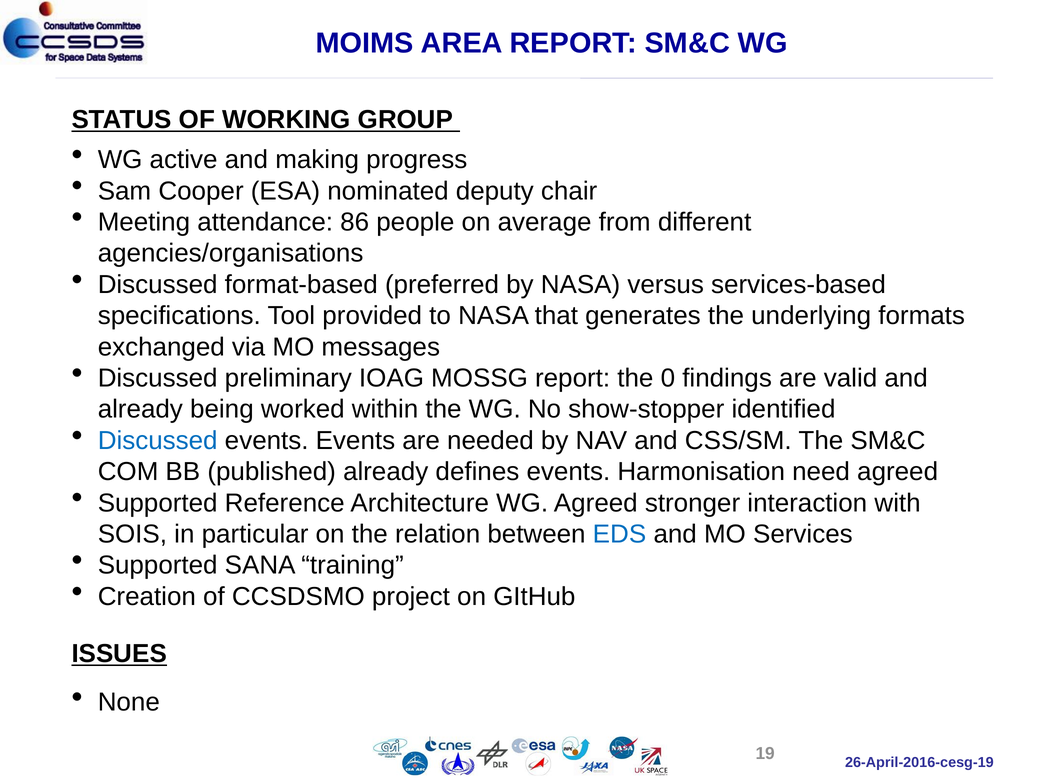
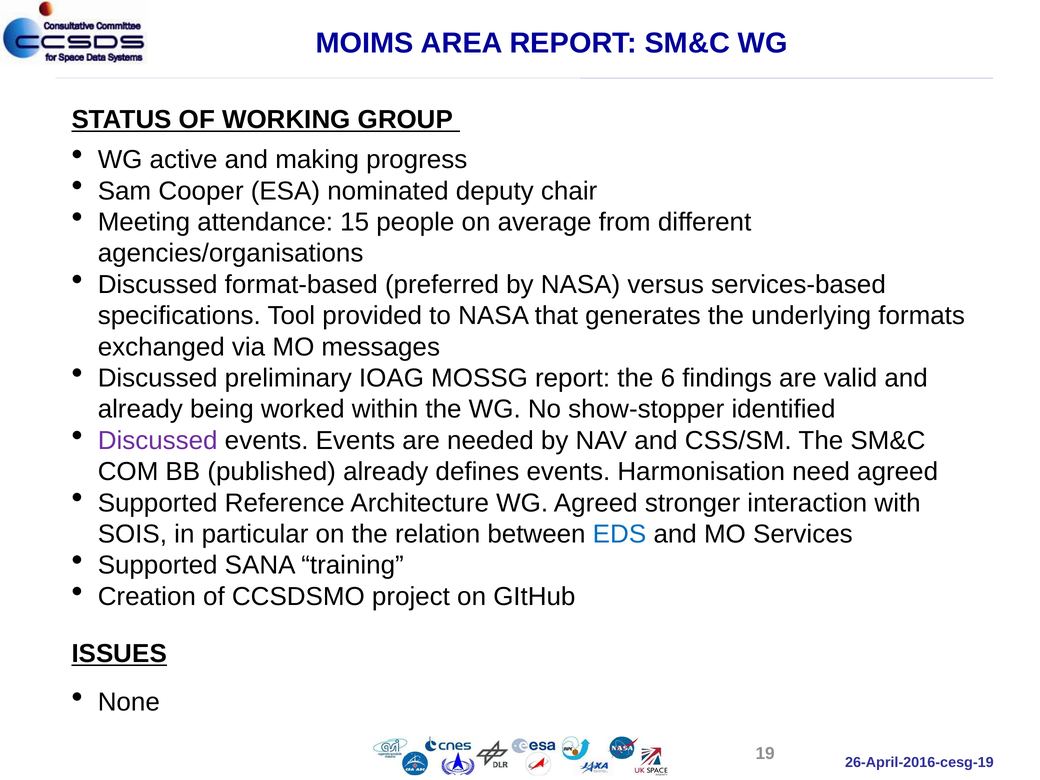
86: 86 -> 15 (355, 222)
0: 0 -> 6 (668, 378)
Discussed colour: blue -> purple (158, 441)
